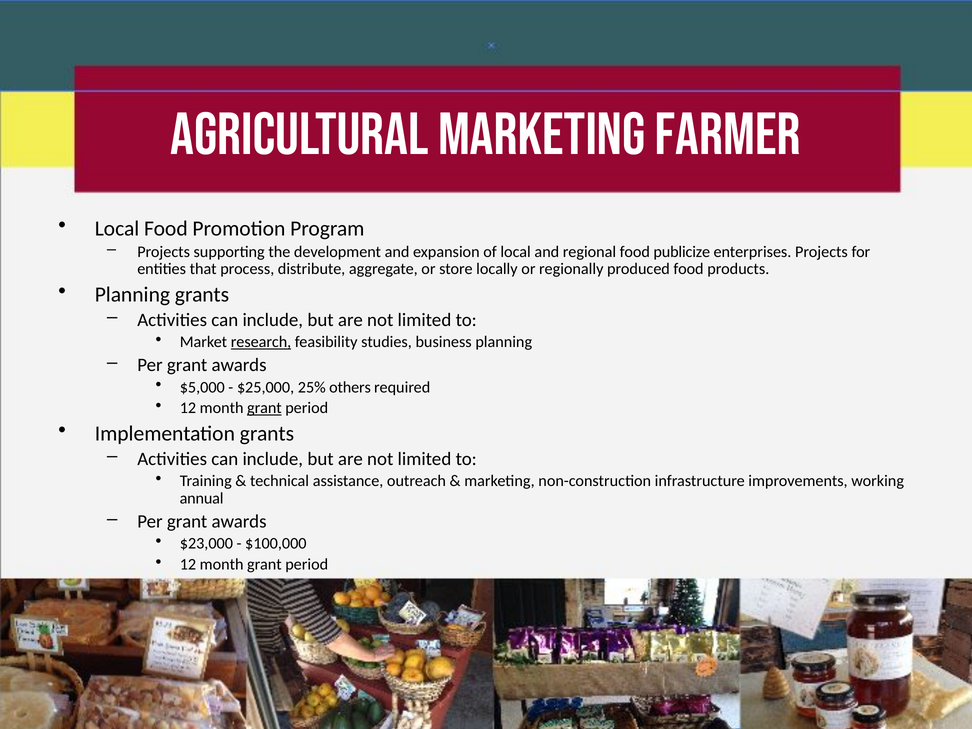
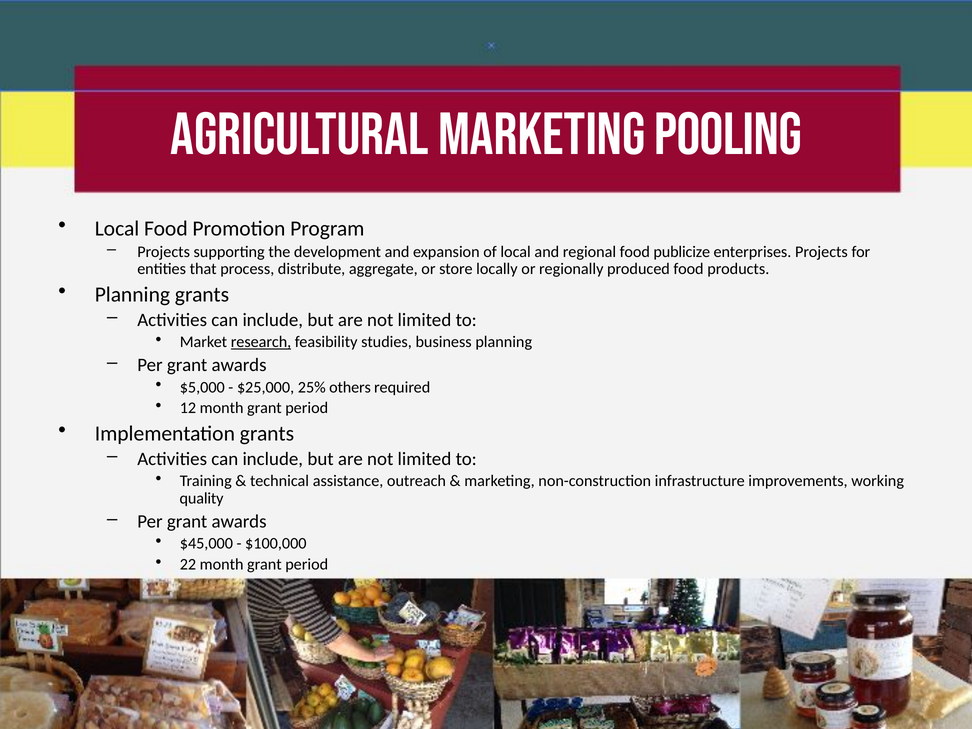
Farmer: Farmer -> Pooling (728, 135)
grant underline: present -> none (264, 408)
annual: annual -> quality (202, 498)
$23,000: $23,000 -> $45,000 (206, 544)
12: 12 -> 22 (188, 565)
